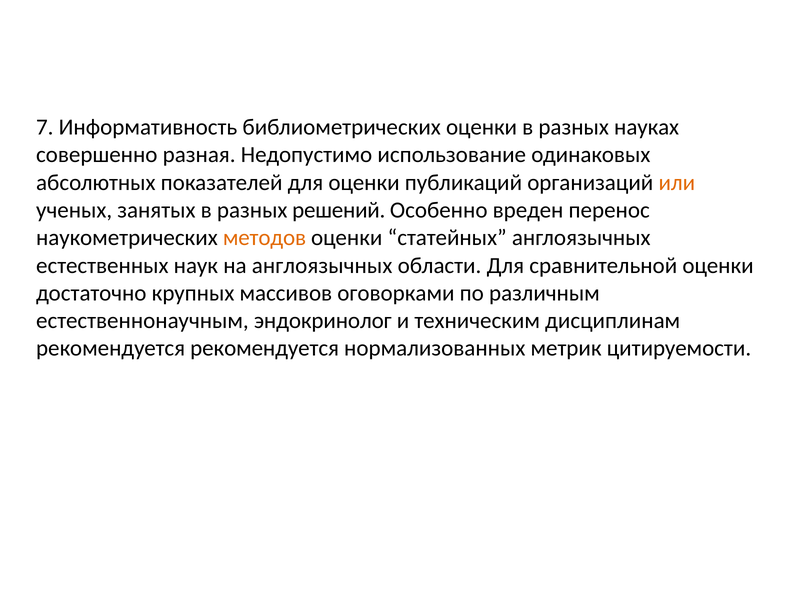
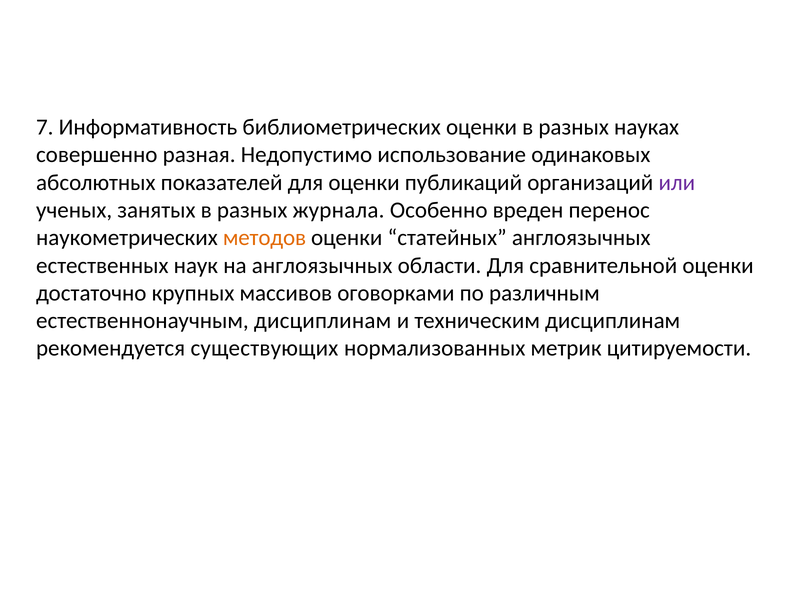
или colour: orange -> purple (677, 183)
решений: решений -> журнала (339, 210)
естественнонаучным эндокринолог: эндокринолог -> дисциплинам (323, 321)
рекомендуется рекомендуется: рекомендуется -> существующих (264, 349)
